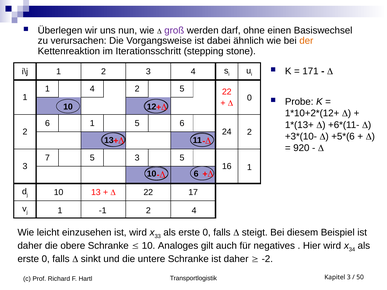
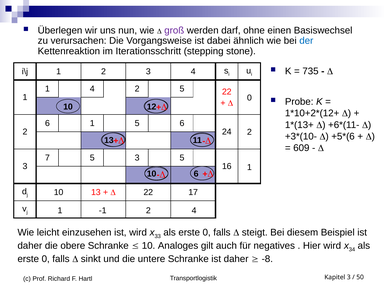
der colour: orange -> blue (306, 41)
171: 171 -> 735 (310, 71)
920: 920 -> 609 (301, 148)
-2: -2 -> -8 (267, 259)
